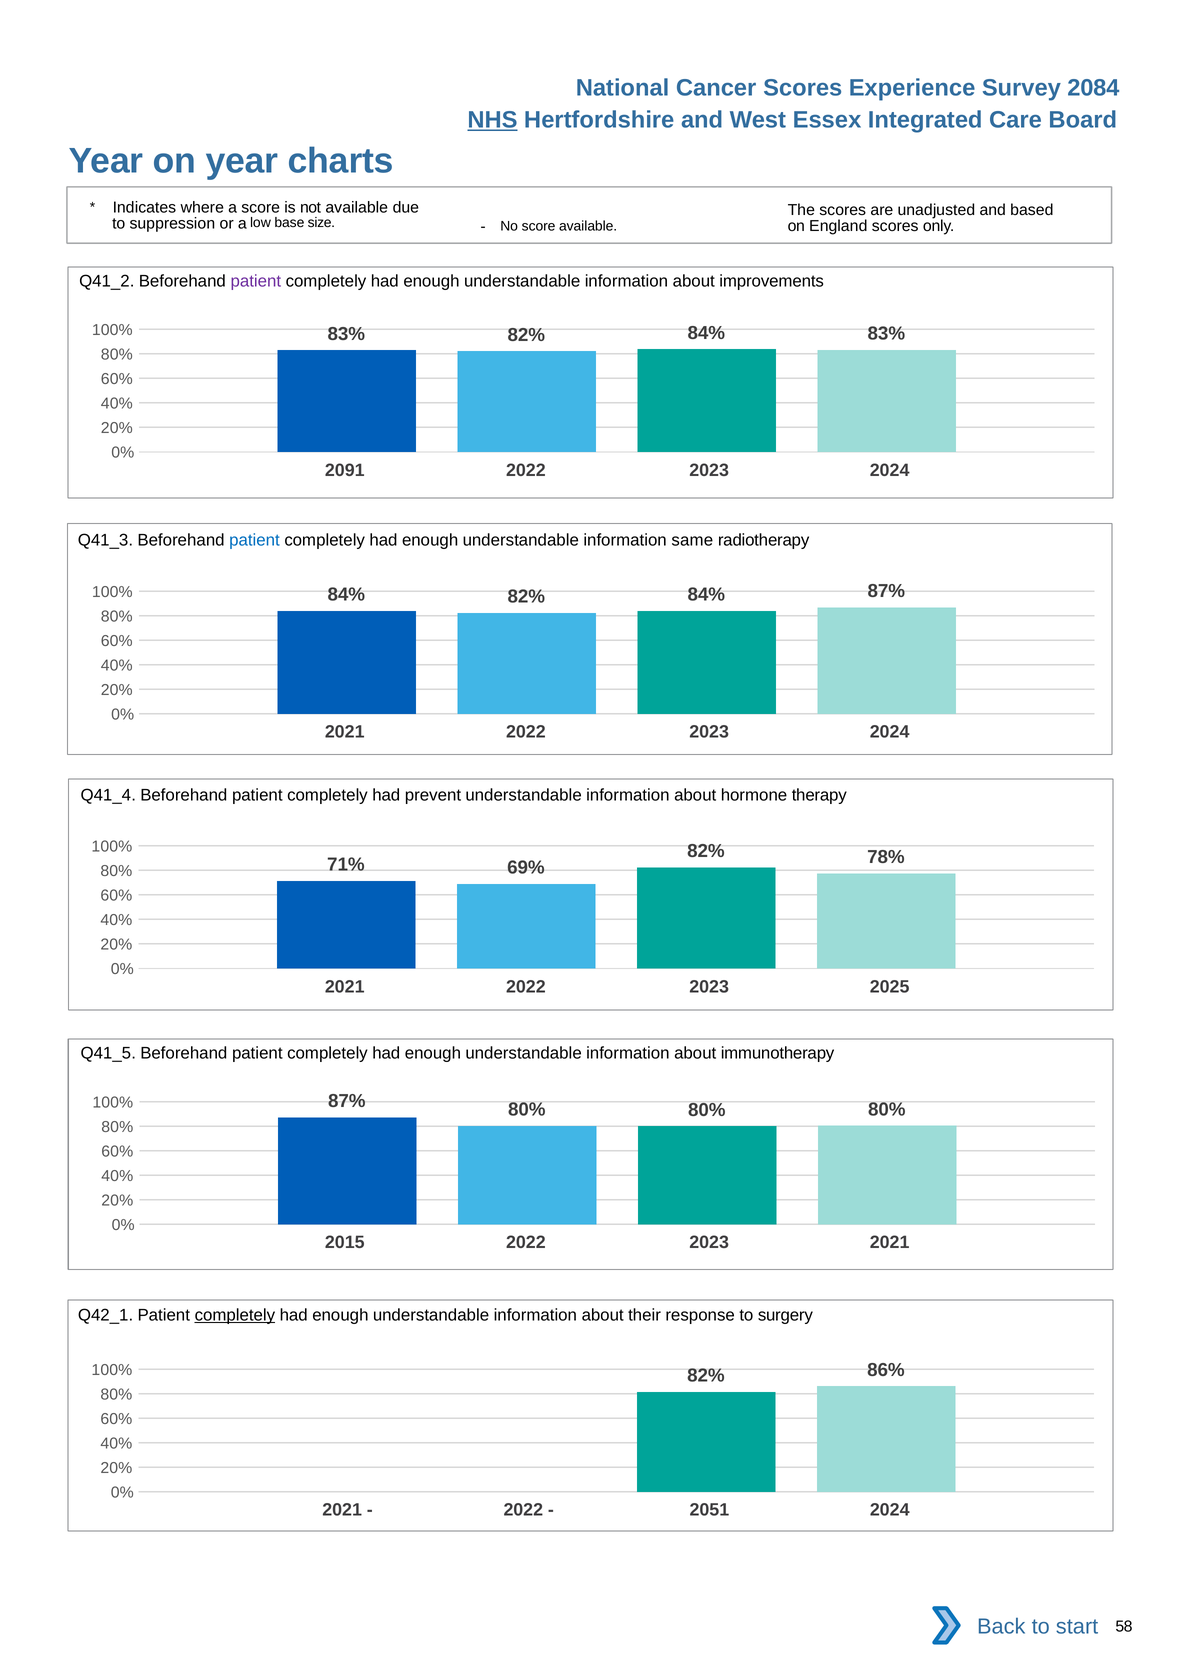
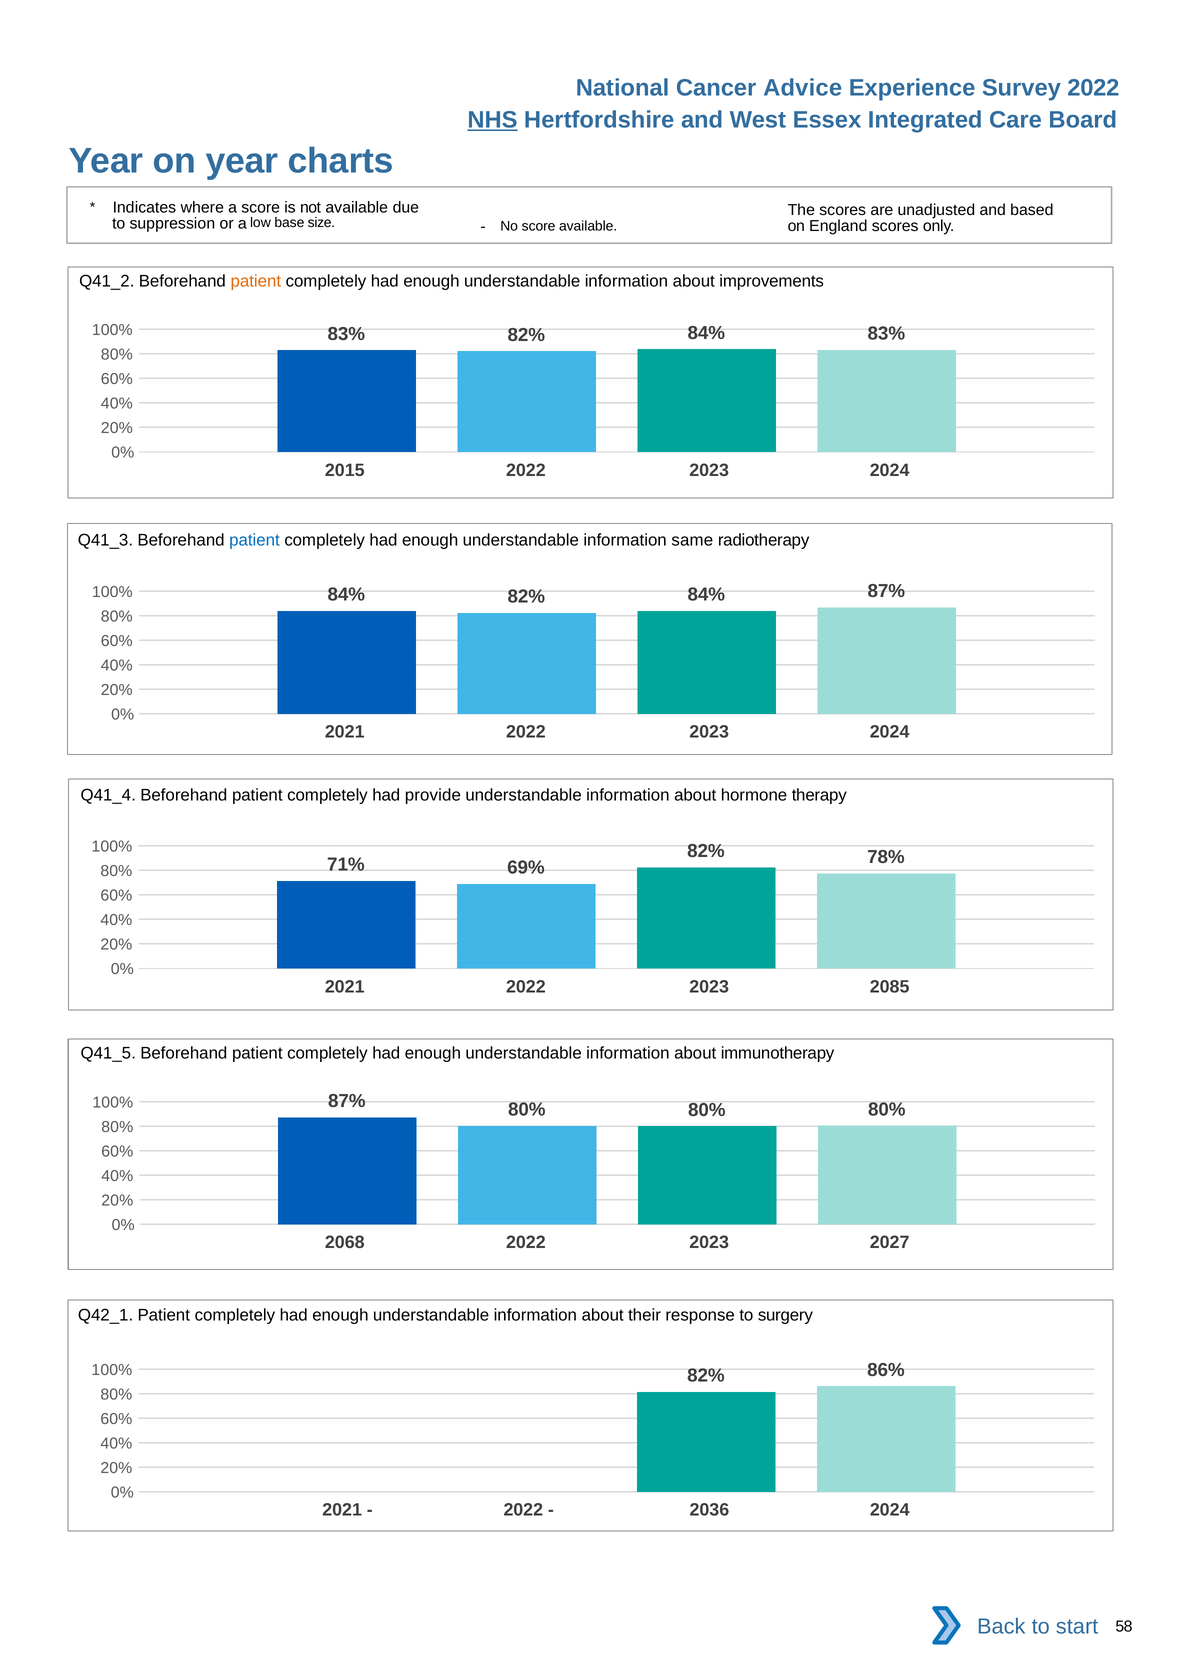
Cancer Scores: Scores -> Advice (803, 88)
Survey 2084: 2084 -> 2022 (1093, 88)
patient colour: purple -> orange (256, 281)
2091: 2091 -> 2015 (345, 470)
prevent: prevent -> provide (433, 795)
2025: 2025 -> 2085 (890, 987)
2015: 2015 -> 2068 (345, 1243)
2023 2021: 2021 -> 2027 (890, 1243)
completely underline: present -> none (235, 1316)
2051: 2051 -> 2036 (709, 1510)
